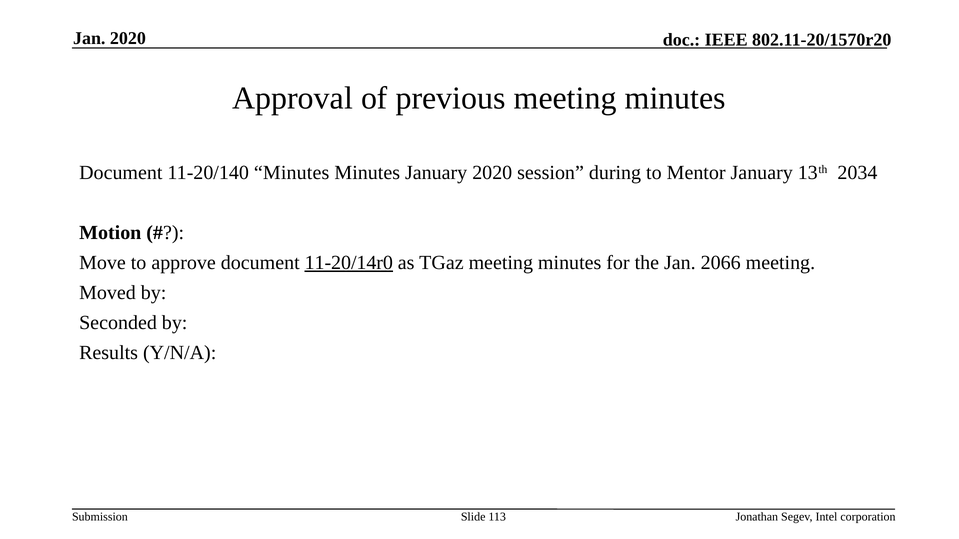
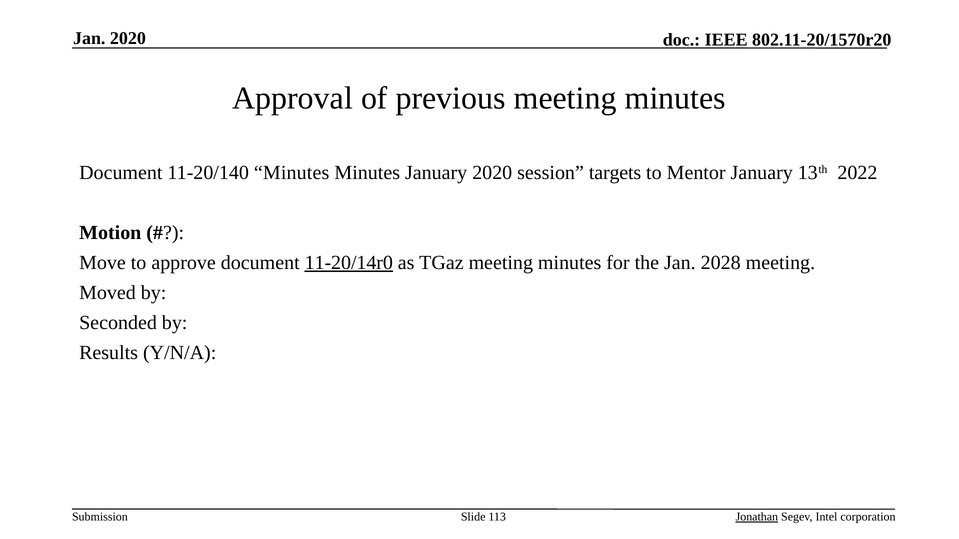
during: during -> targets (615, 173)
2034: 2034 -> 2022 (857, 173)
2066: 2066 -> 2028 (721, 263)
Jonathan underline: none -> present (757, 517)
